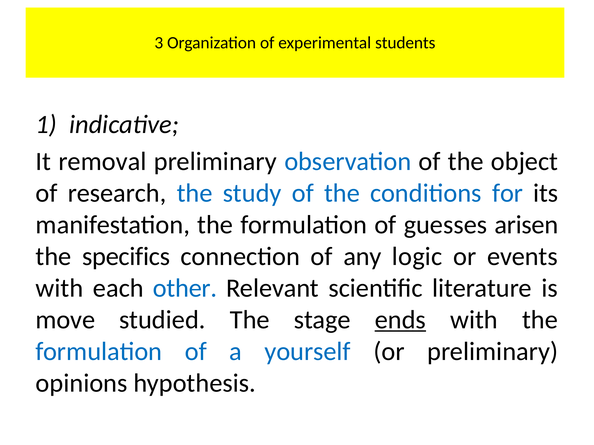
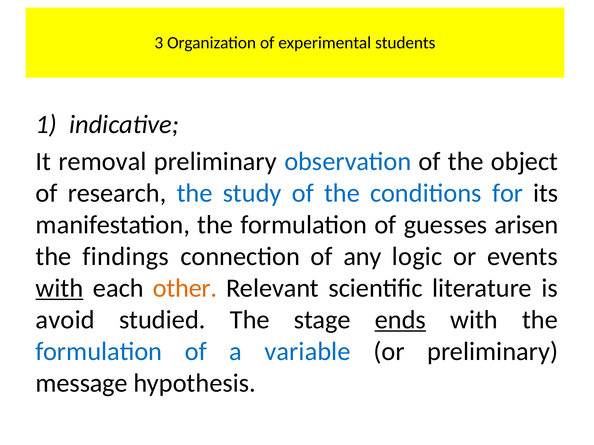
specifics: specifics -> findings (126, 257)
with underline: none -> present (59, 288)
other colour: blue -> orange (185, 288)
move: move -> avoid (65, 320)
yourself: yourself -> variable (308, 352)
opinions: opinions -> message (82, 383)
